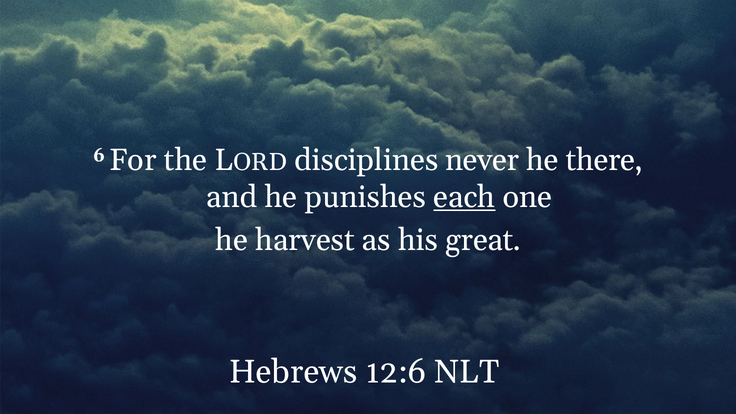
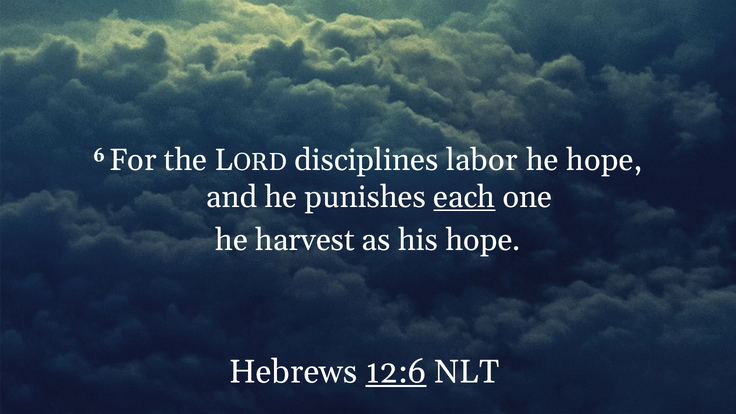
never: never -> labor (482, 160)
he there: there -> hope (604, 160)
his great: great -> hope (483, 240)
12:6 underline: none -> present (396, 372)
